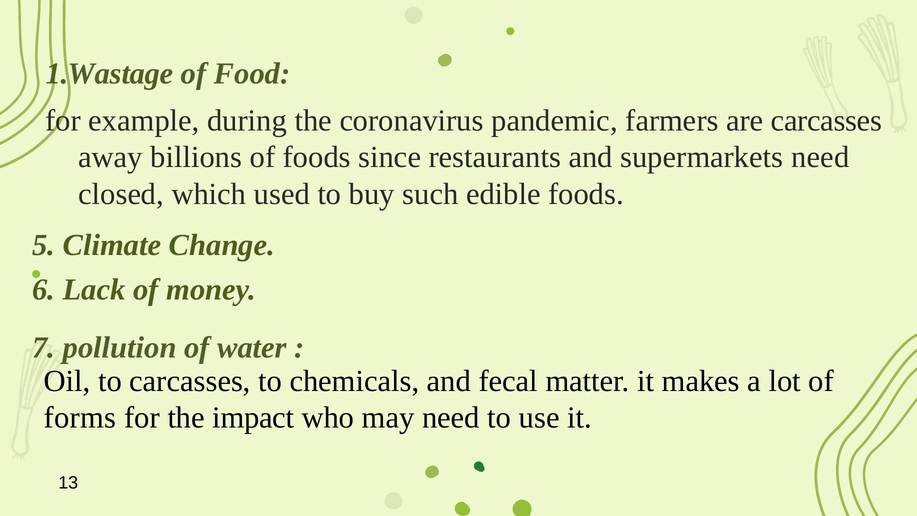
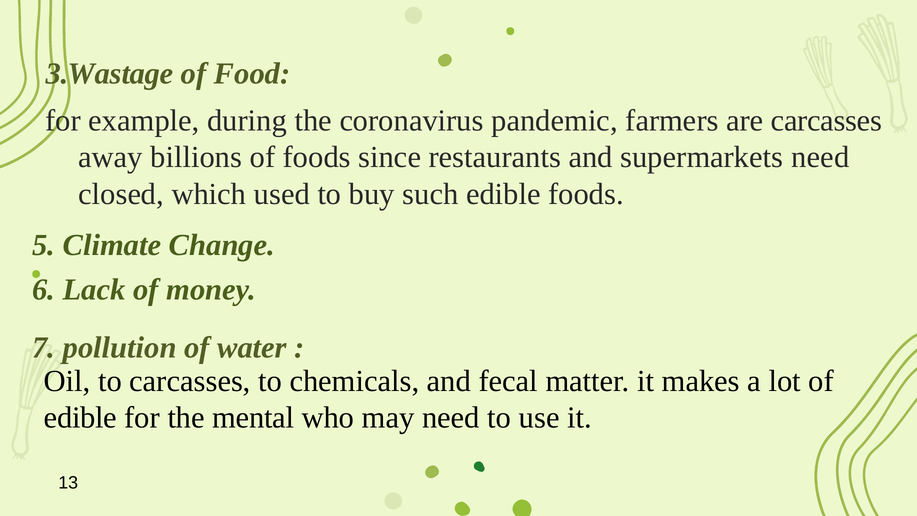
1.Wastage: 1.Wastage -> 3.Wastage (109, 73)
forms: forms -> edible (80, 418)
impact: impact -> mental (253, 418)
